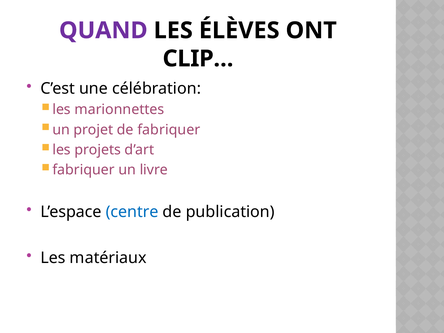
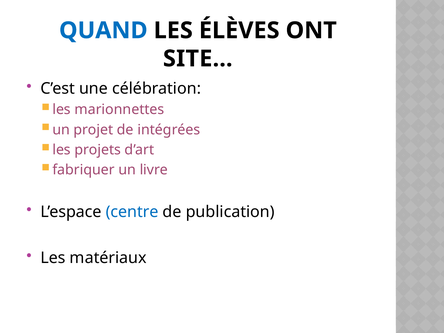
QUAND colour: purple -> blue (103, 30)
CLIP…: CLIP… -> SITE… (198, 59)
de fabriquer: fabriquer -> intégrées (169, 130)
